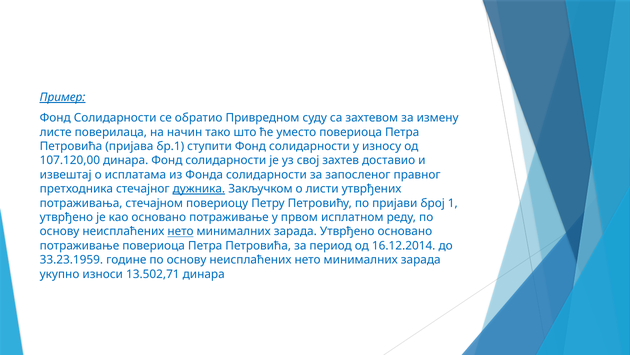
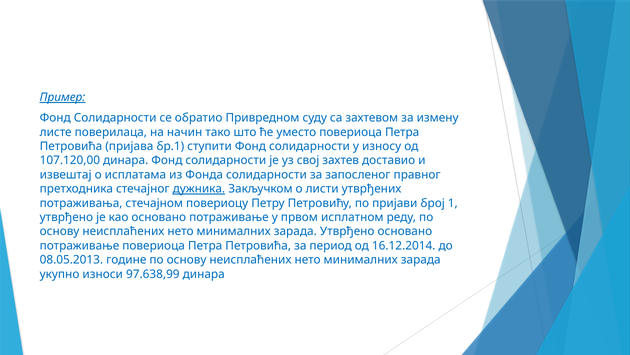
нето underline: present -> none (181, 231)
33.23.1959: 33.23.1959 -> 08.05.2013 (71, 259)
13.502,71: 13.502,71 -> 97.638,99 (153, 274)
